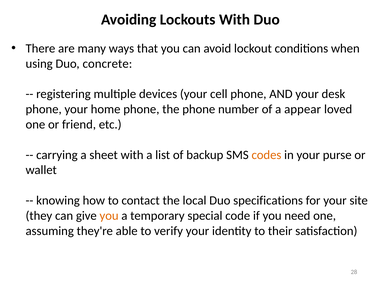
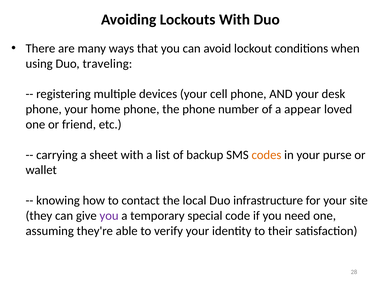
concrete: concrete -> traveling (107, 64)
specifications: specifications -> infrastructure (268, 200)
you colour: orange -> purple (109, 216)
